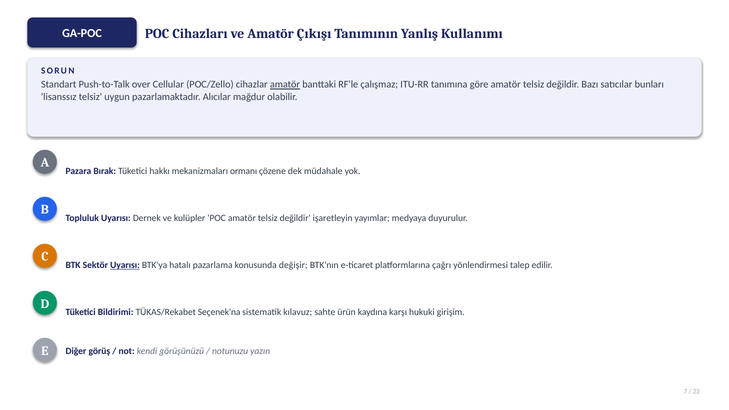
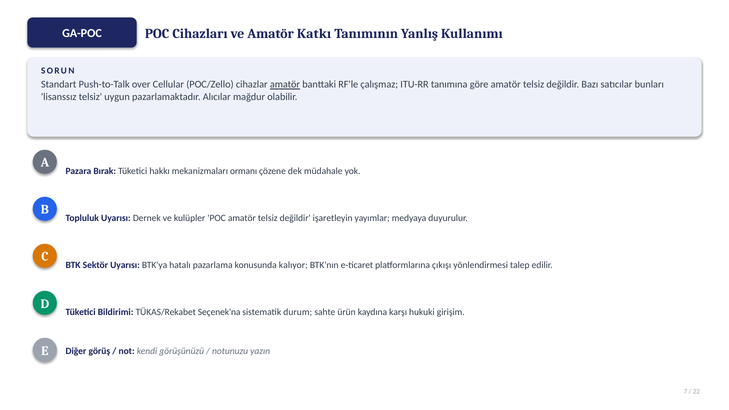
Çıkışı: Çıkışı -> Katkı (314, 34)
Uyarısı underline: present -> none (125, 265)
değişir: değişir -> kalıyor (293, 265)
çağrı: çağrı -> çıkışı (442, 265)
kılavuz: kılavuz -> durum (298, 312)
